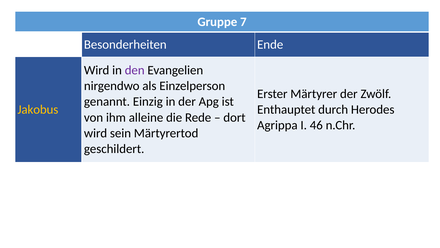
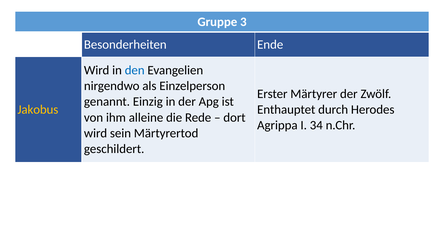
7: 7 -> 3 (243, 22)
den colour: purple -> blue (135, 70)
46: 46 -> 34 (316, 125)
